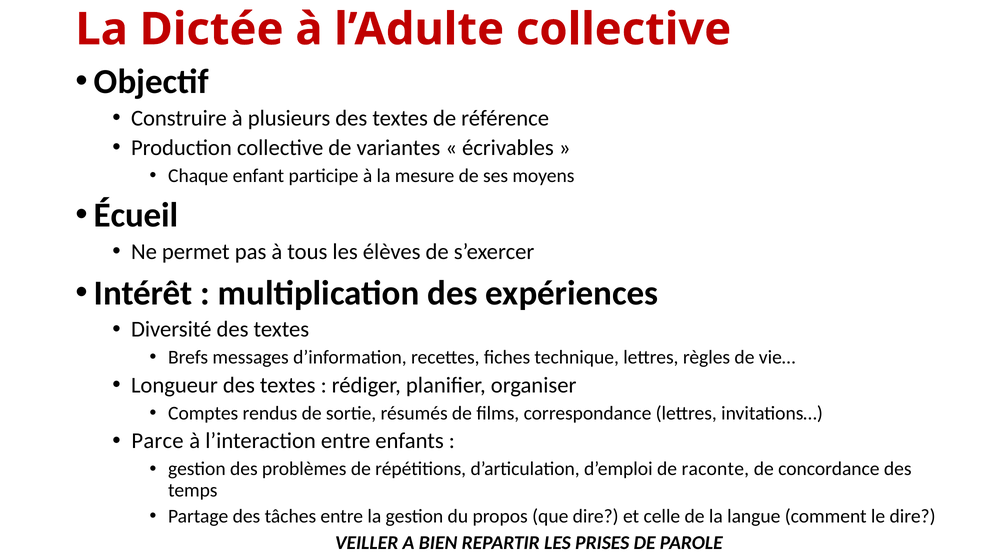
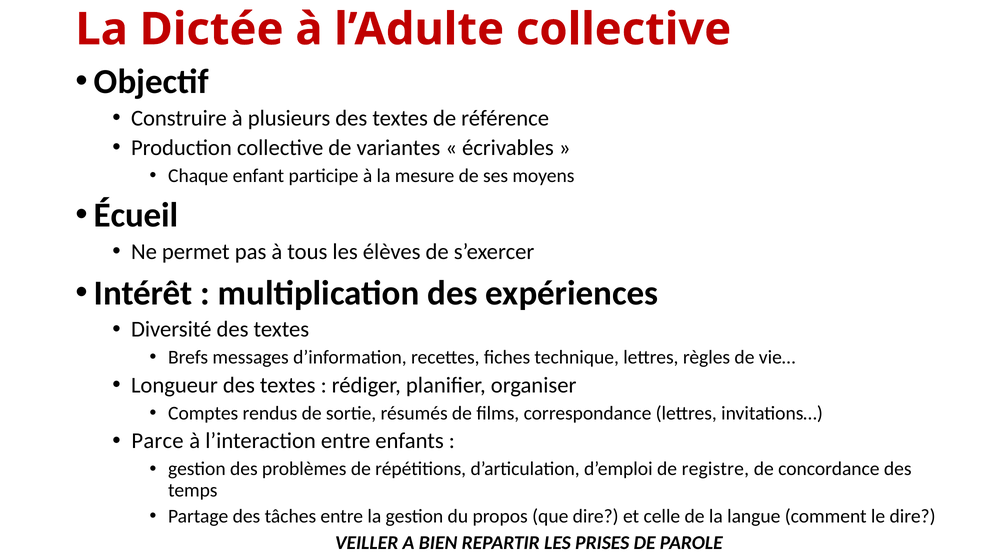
raconte: raconte -> registre (715, 469)
